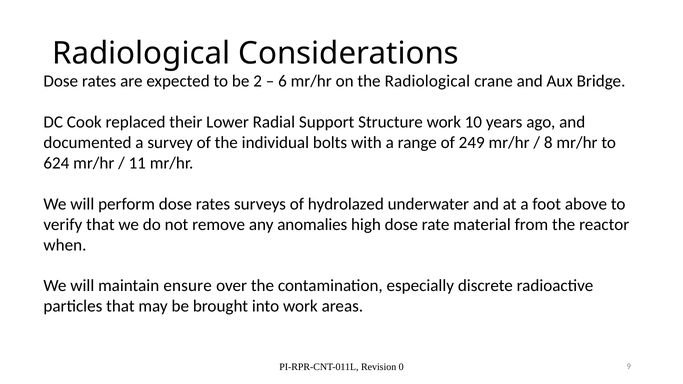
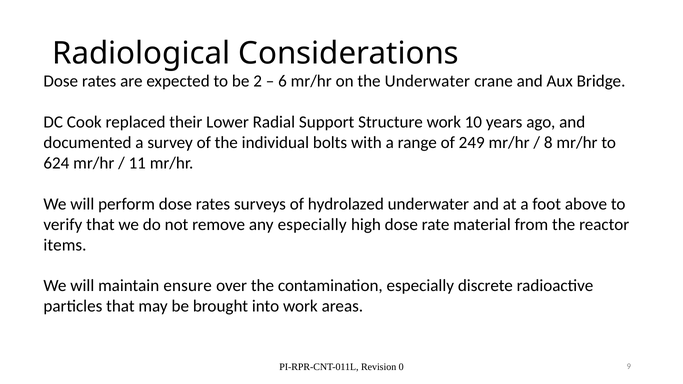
the Radiological: Radiological -> Underwater (427, 81)
any anomalies: anomalies -> especially (312, 225)
when: when -> items (65, 245)
